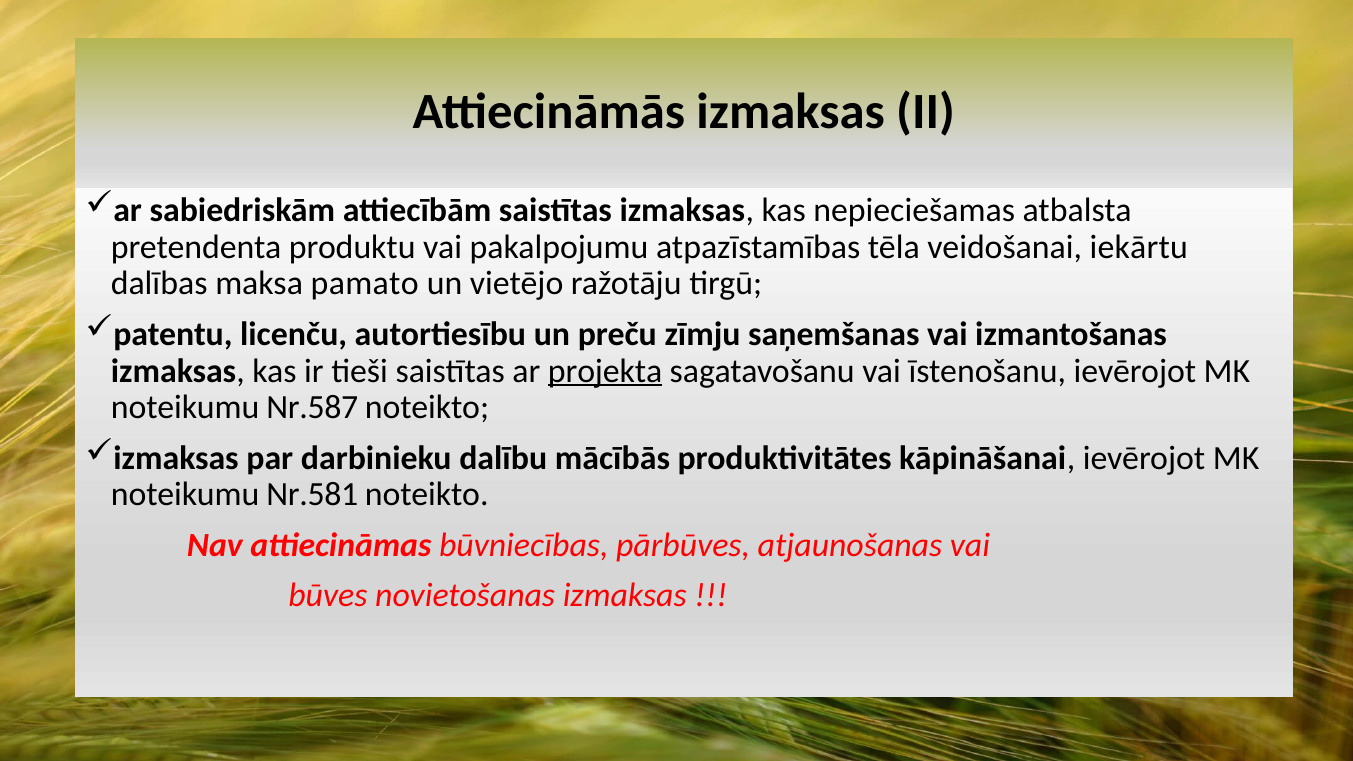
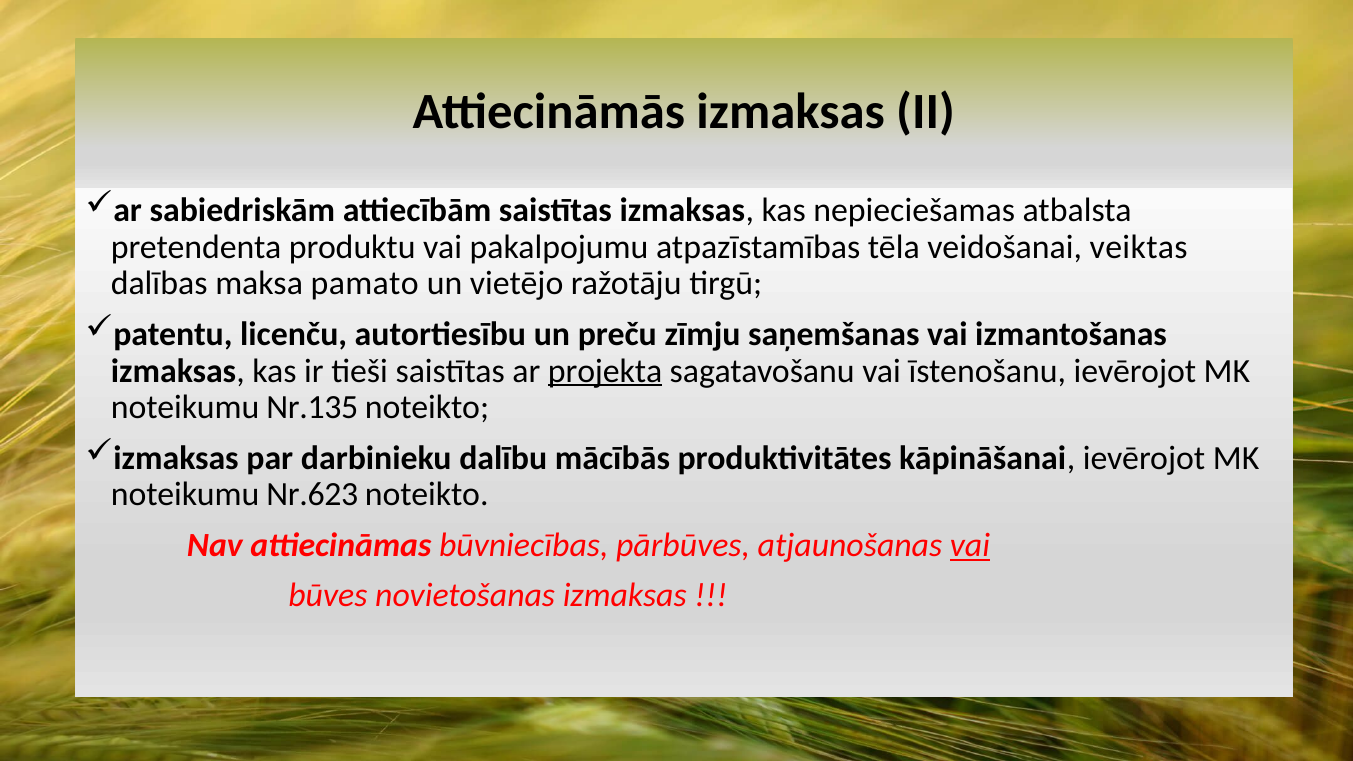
iekārtu: iekārtu -> veiktas (1139, 247)
Nr.587: Nr.587 -> Nr.135 (312, 407)
Nr.581: Nr.581 -> Nr.623 (312, 495)
vai underline: none -> present (970, 545)
